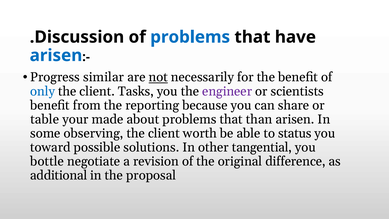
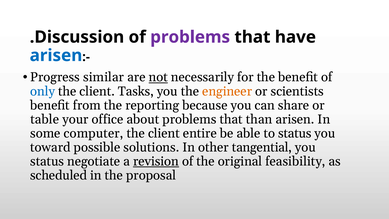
problems colour: blue -> purple (190, 37)
engineer colour: purple -> orange (227, 91)
made: made -> office (108, 119)
observing: observing -> computer (93, 133)
worth: worth -> entire (200, 133)
bottle: bottle -> status (47, 161)
revision underline: none -> present (156, 161)
difference: difference -> feasibility (295, 161)
additional: additional -> scheduled (59, 175)
